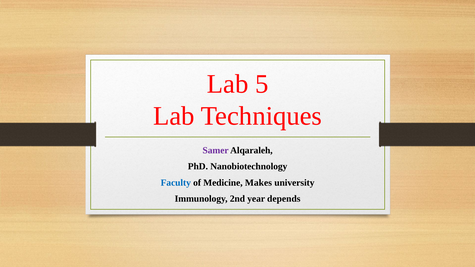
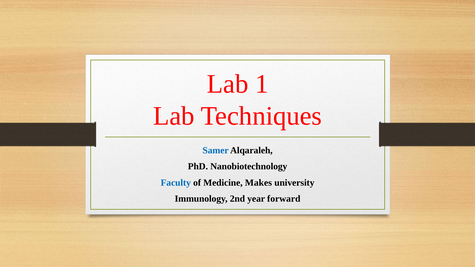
5: 5 -> 1 (262, 84)
Samer colour: purple -> blue (216, 151)
depends: depends -> forward (284, 199)
